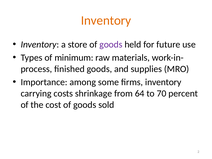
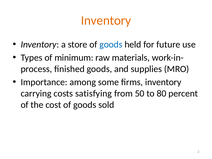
goods colour: purple -> blue (111, 44)
shrinkage: shrinkage -> satisfying (94, 93)
64: 64 -> 50 (140, 93)
70: 70 -> 80 (162, 93)
